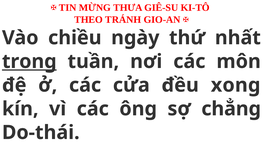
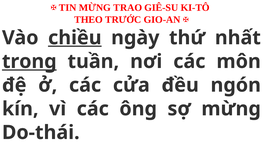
THƯA: THƯA -> TRAO (128, 8)
TRÁNH: TRÁNH -> TRƯỚC (123, 20)
chiều underline: none -> present (75, 38)
xong: xong -> ngón (236, 85)
sợ chẳng: chẳng -> mừng (231, 109)
